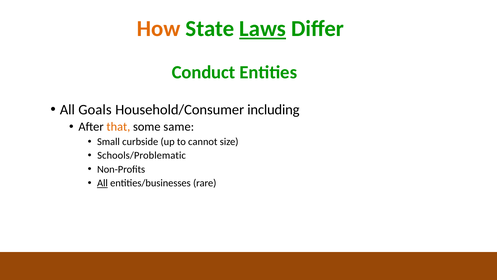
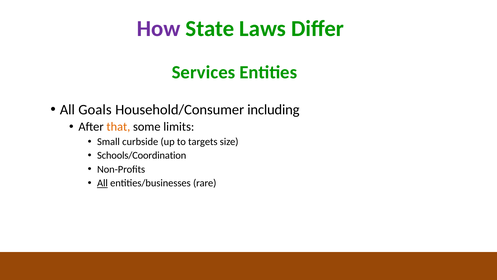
How colour: orange -> purple (159, 29)
Laws underline: present -> none (263, 29)
Conduct: Conduct -> Services (203, 72)
same: same -> limits (179, 127)
cannot: cannot -> targets (203, 141)
Schools/Problematic: Schools/Problematic -> Schools/Coordination (142, 155)
